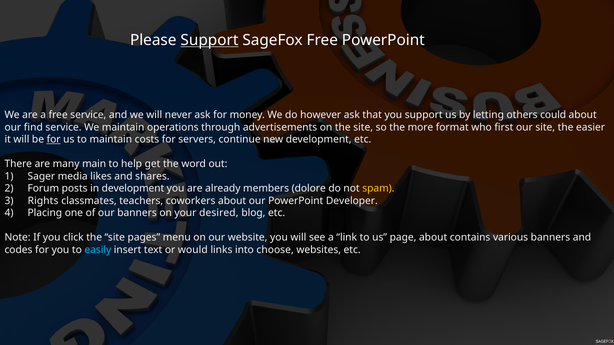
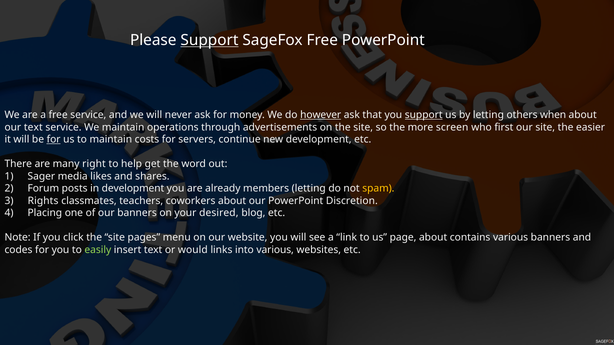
however underline: none -> present (321, 115)
support underline: none -> present (424, 115)
could: could -> when (553, 115)
our find: find -> text (33, 127)
format: format -> screen (452, 127)
main: main -> right (94, 164)
members dolore: dolore -> letting (309, 189)
Developer: Developer -> Discretion (352, 201)
easily colour: light blue -> light green (98, 250)
into choose: choose -> various (275, 250)
